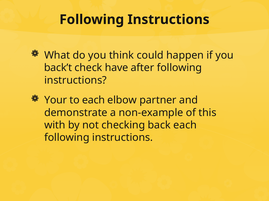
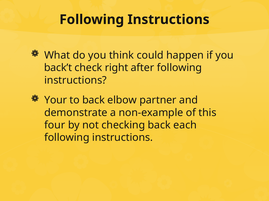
have: have -> right (117, 68)
to each: each -> back (94, 100)
with: with -> four (55, 126)
